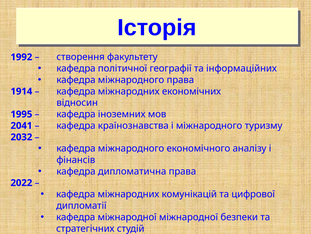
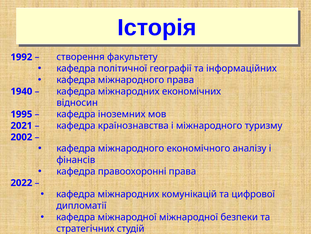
1914: 1914 -> 1940 (21, 91)
2041: 2041 -> 2021 (21, 125)
2032: 2032 -> 2002 (21, 137)
дипломатична: дипломатична -> правоохоронні (132, 171)
